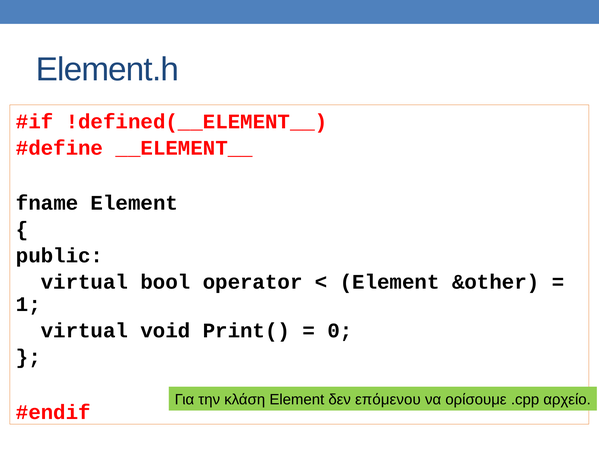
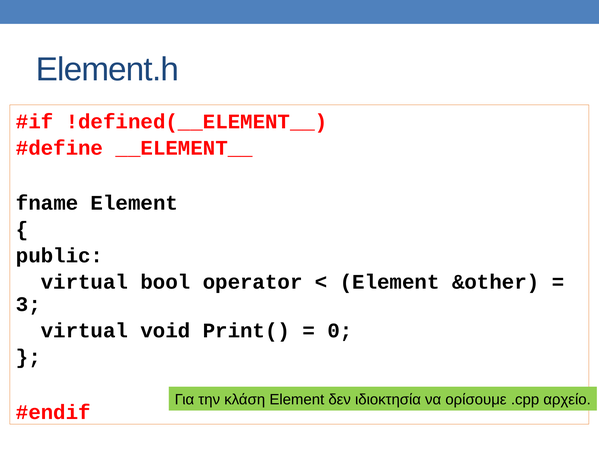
1: 1 -> 3 (28, 305)
επόμενου: επόμενου -> ιδιοκτησία (388, 400)
